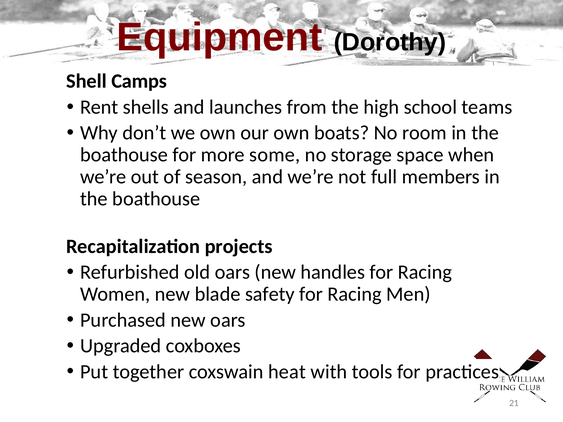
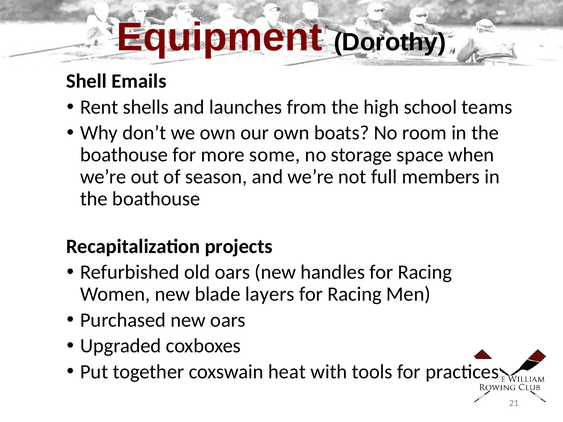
Camps: Camps -> Emails (139, 81)
safety: safety -> layers (270, 294)
